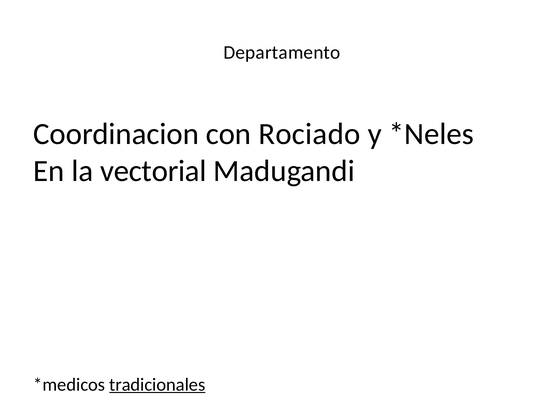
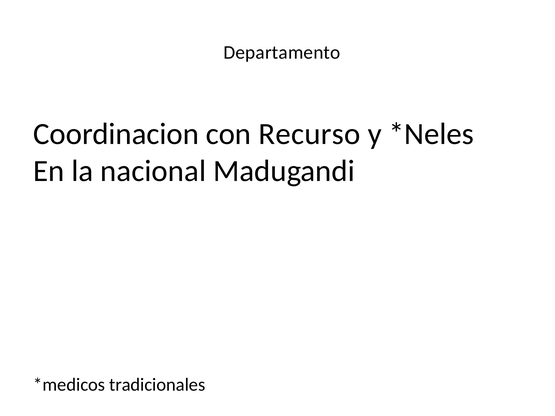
Rociado: Rociado -> Recurso (309, 134)
vectorial: vectorial -> nacional (153, 171)
tradicionales underline: present -> none (157, 385)
